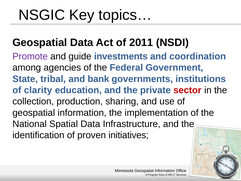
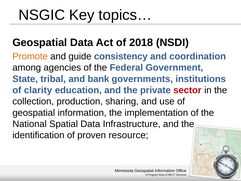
2011: 2011 -> 2018 (141, 43)
Promote colour: purple -> orange (30, 56)
investments: investments -> consistency (121, 56)
initiatives: initiatives -> resource (128, 135)
